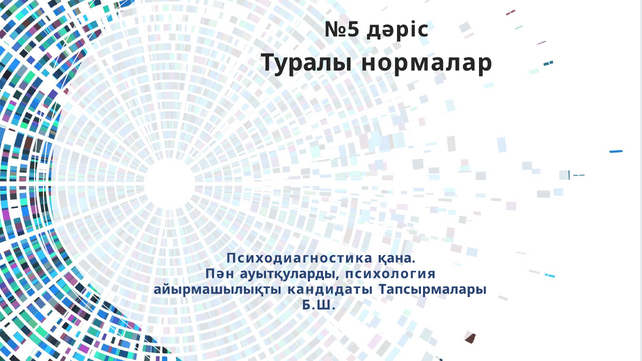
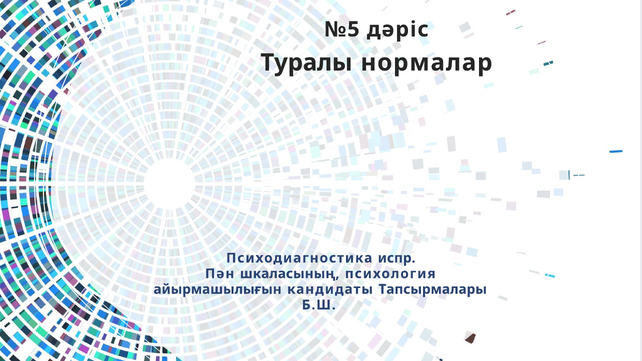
қана: қана -> испр (397, 258)
ауытқуларды: ауытқуларды -> шкаласының (290, 274)
айырмашылықты: айырмашылықты -> айырмашылығын (218, 289)
